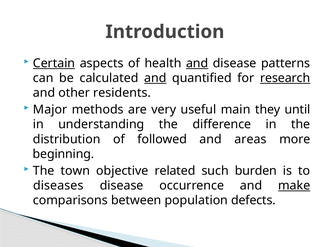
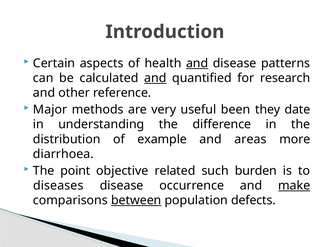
Certain underline: present -> none (54, 63)
research underline: present -> none (285, 78)
residents: residents -> reference (122, 93)
main: main -> been (236, 110)
until: until -> date (297, 110)
followed: followed -> example (162, 140)
beginning: beginning -> diarrhoea (63, 154)
town: town -> point (75, 171)
between underline: none -> present (136, 201)
